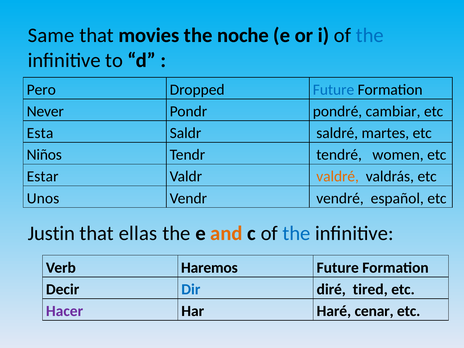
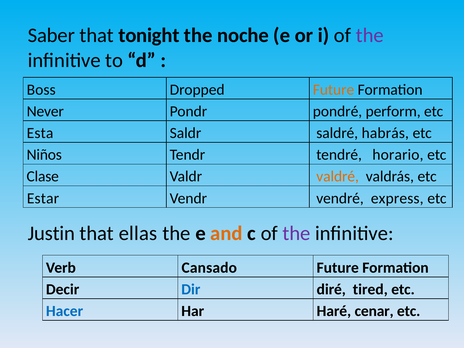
Same: Same -> Saber (51, 35)
movies: movies -> tonight (149, 35)
the colour: blue -> purple (370, 35)
Pero: Pero -> Boss (41, 90)
Future colour: blue -> orange (333, 90)
cambiar: cambiar -> perform (393, 111)
martes: martes -> habrás (385, 133)
women: women -> horario (398, 155)
Estar: Estar -> Clase (43, 177)
Unos: Unos -> Estar (43, 198)
español: español -> express (397, 198)
the colour: blue -> purple (297, 234)
Haremos: Haremos -> Cansado (209, 268)
Hacer colour: purple -> blue (65, 311)
